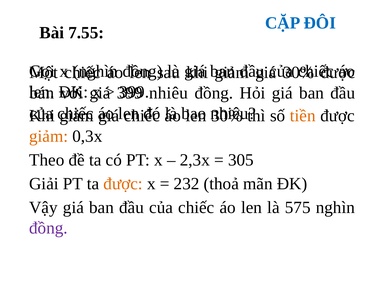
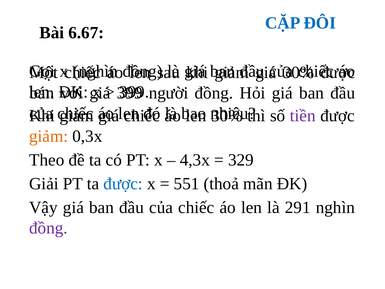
7.55: 7.55 -> 6.67 (86, 33)
nhiêu: nhiêu -> người (169, 93)
tiền colour: orange -> purple (303, 116)
2,3x: 2,3x -> 4,3x (195, 160)
305: 305 -> 329 (241, 160)
được colour: orange -> blue (123, 184)
232: 232 -> 551 (187, 184)
575: 575 -> 291 (298, 207)
